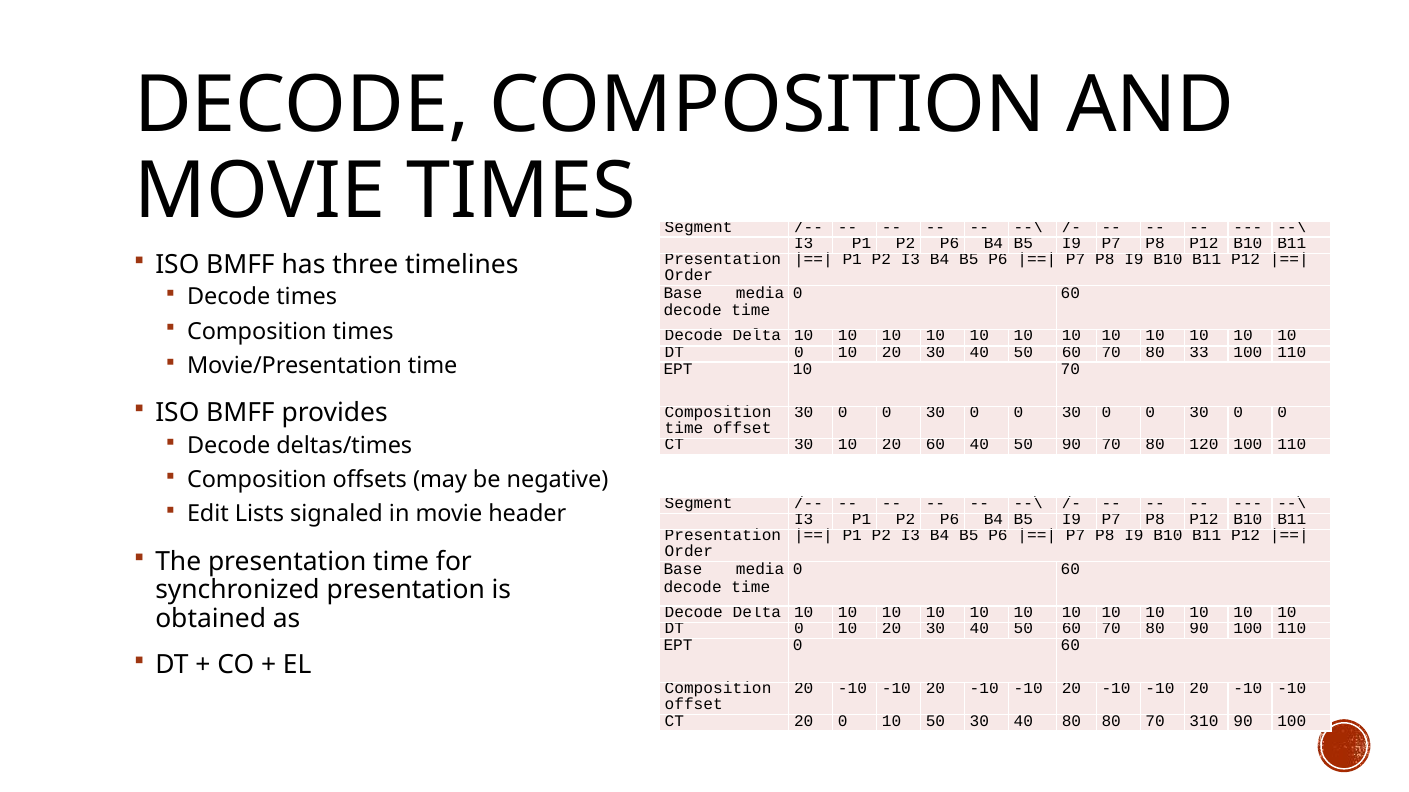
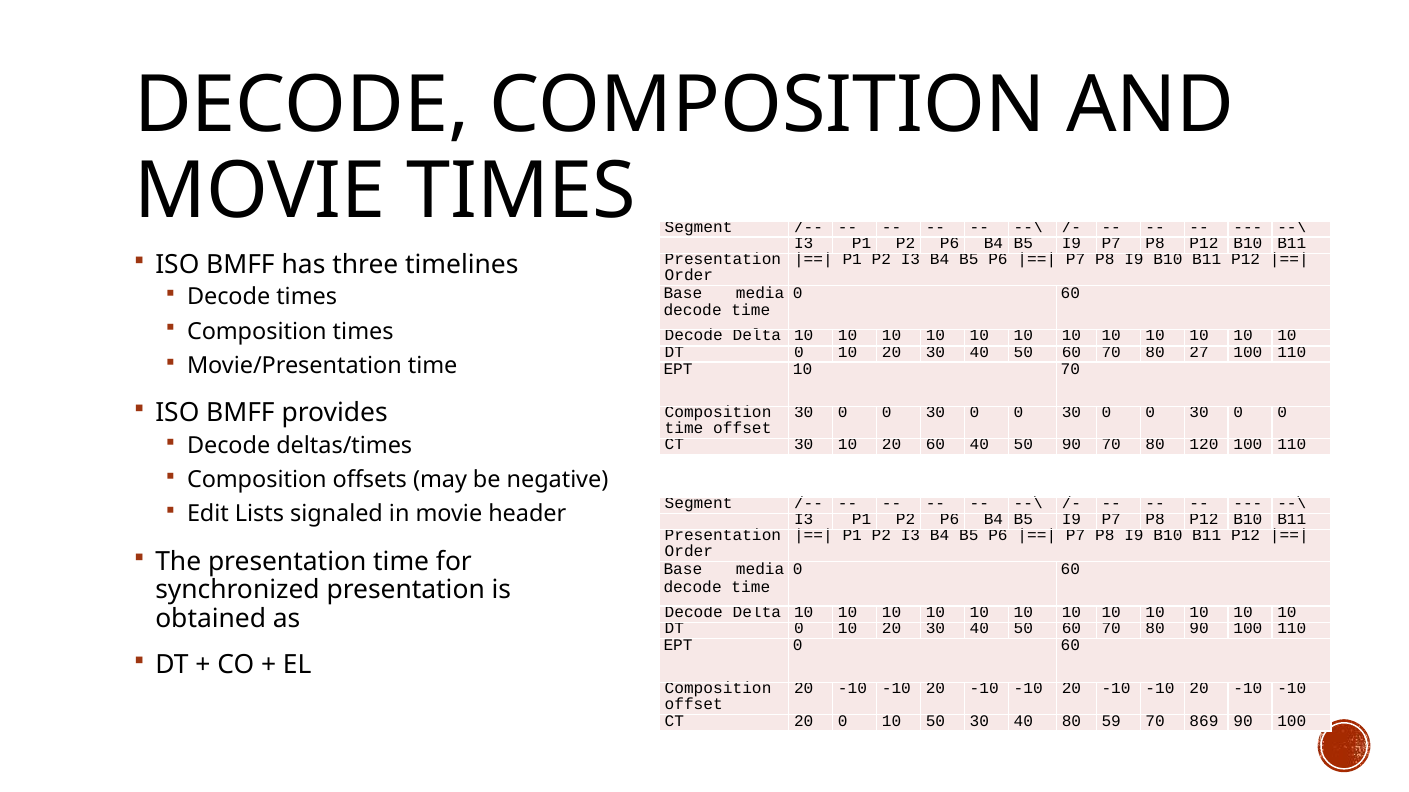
33: 33 -> 27 (1199, 352)
80 80: 80 -> 59 (1111, 721)
310: 310 -> 869 (1204, 721)
